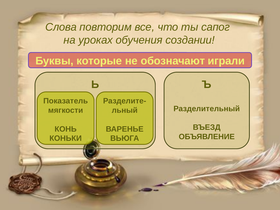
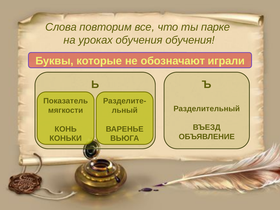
сапог: сапог -> парке (216, 27)
обучения создании: создании -> обучения (190, 40)
